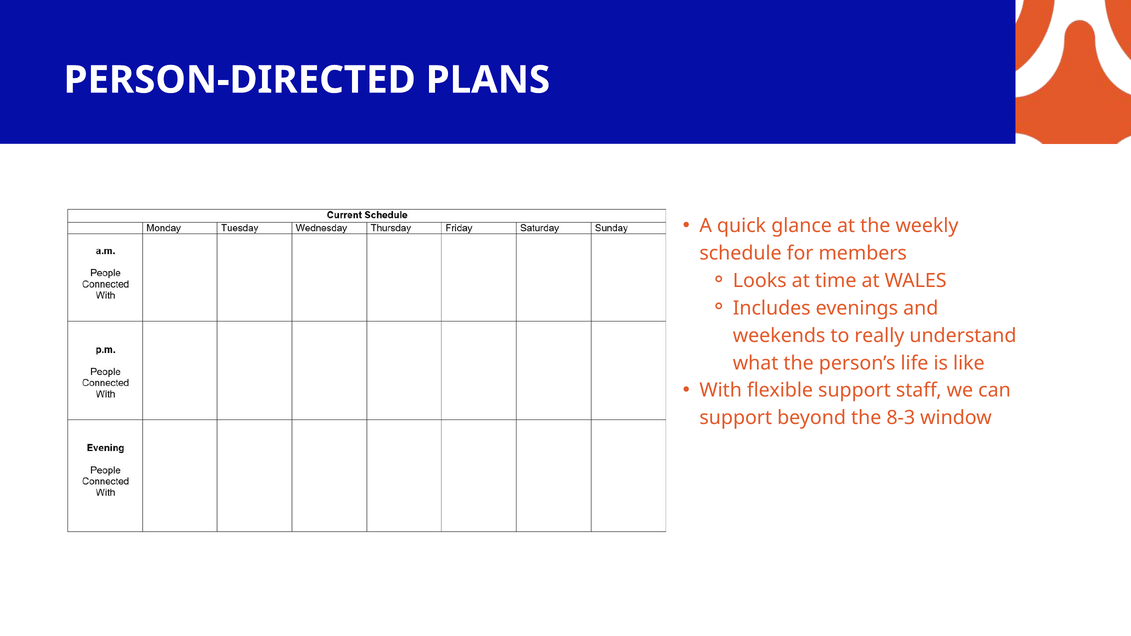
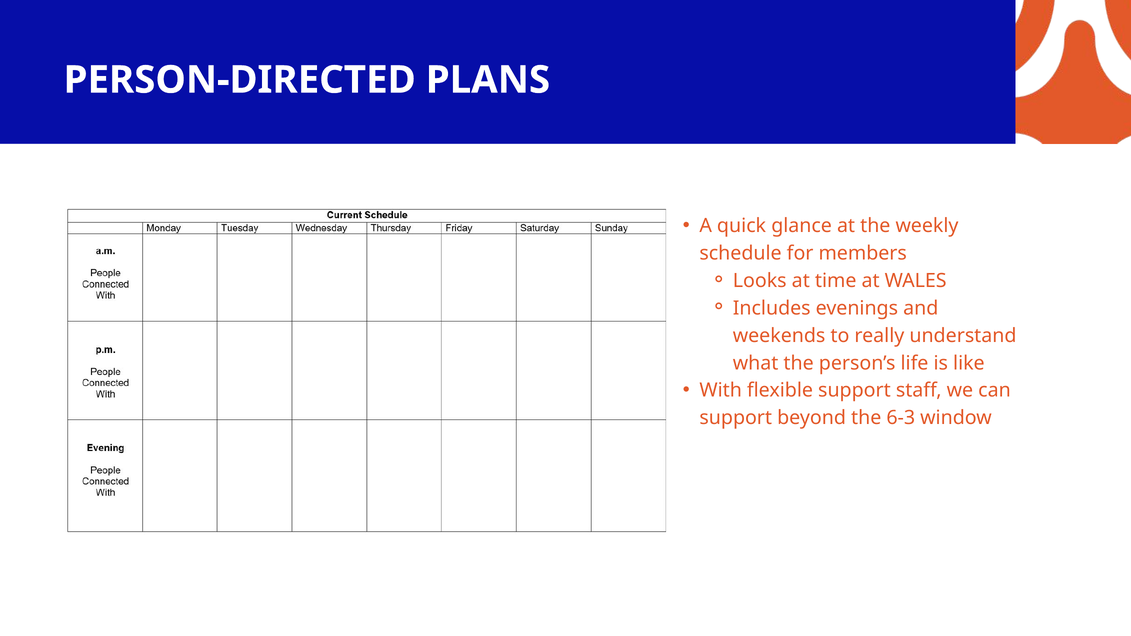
8-3: 8-3 -> 6-3 (901, 418)
